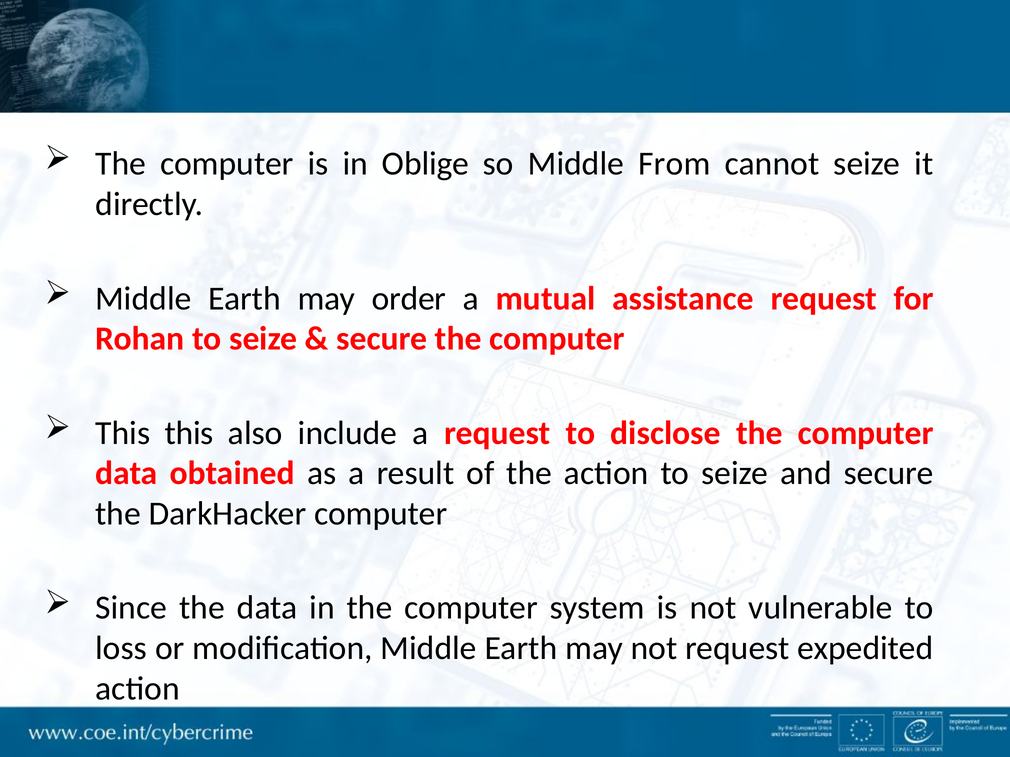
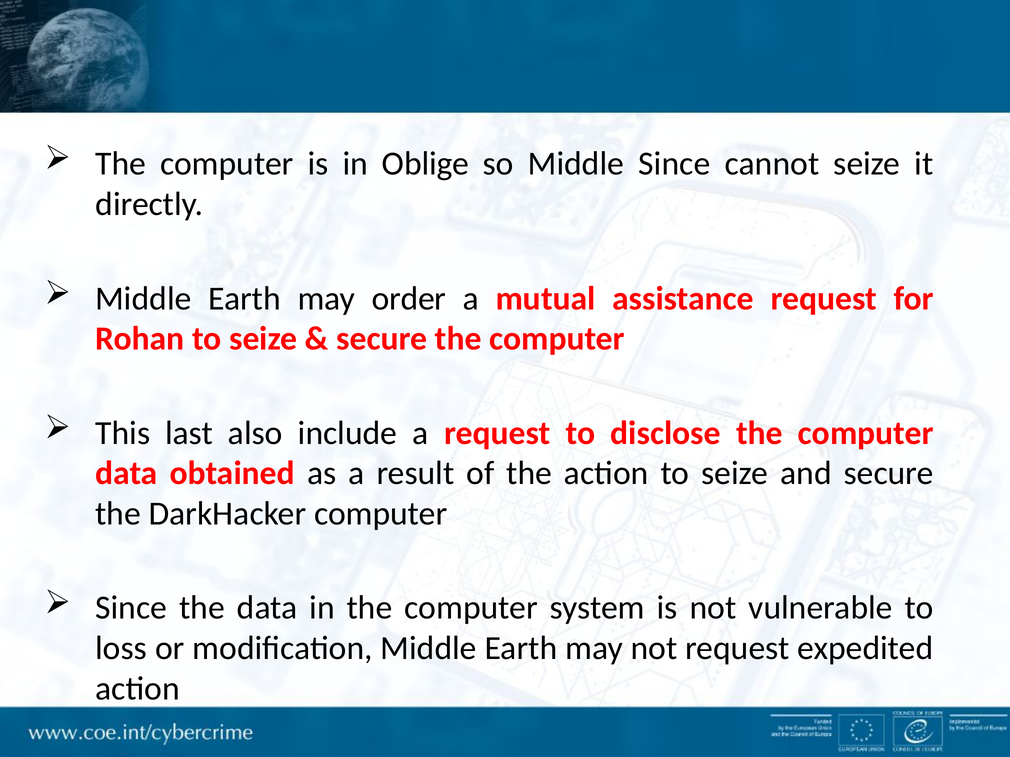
Middle From: From -> Since (674, 164)
This this: this -> last (189, 433)
